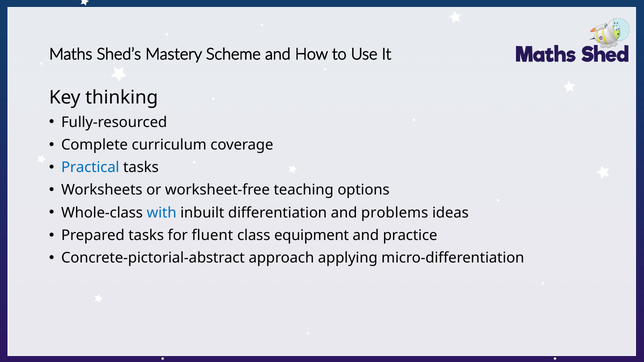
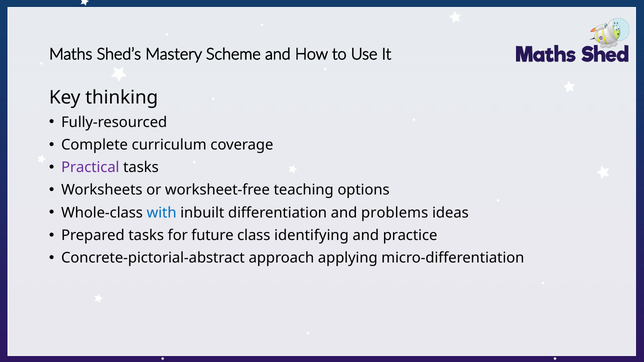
Practical colour: blue -> purple (90, 168)
fluent: fluent -> future (213, 235)
equipment: equipment -> identifying (311, 235)
